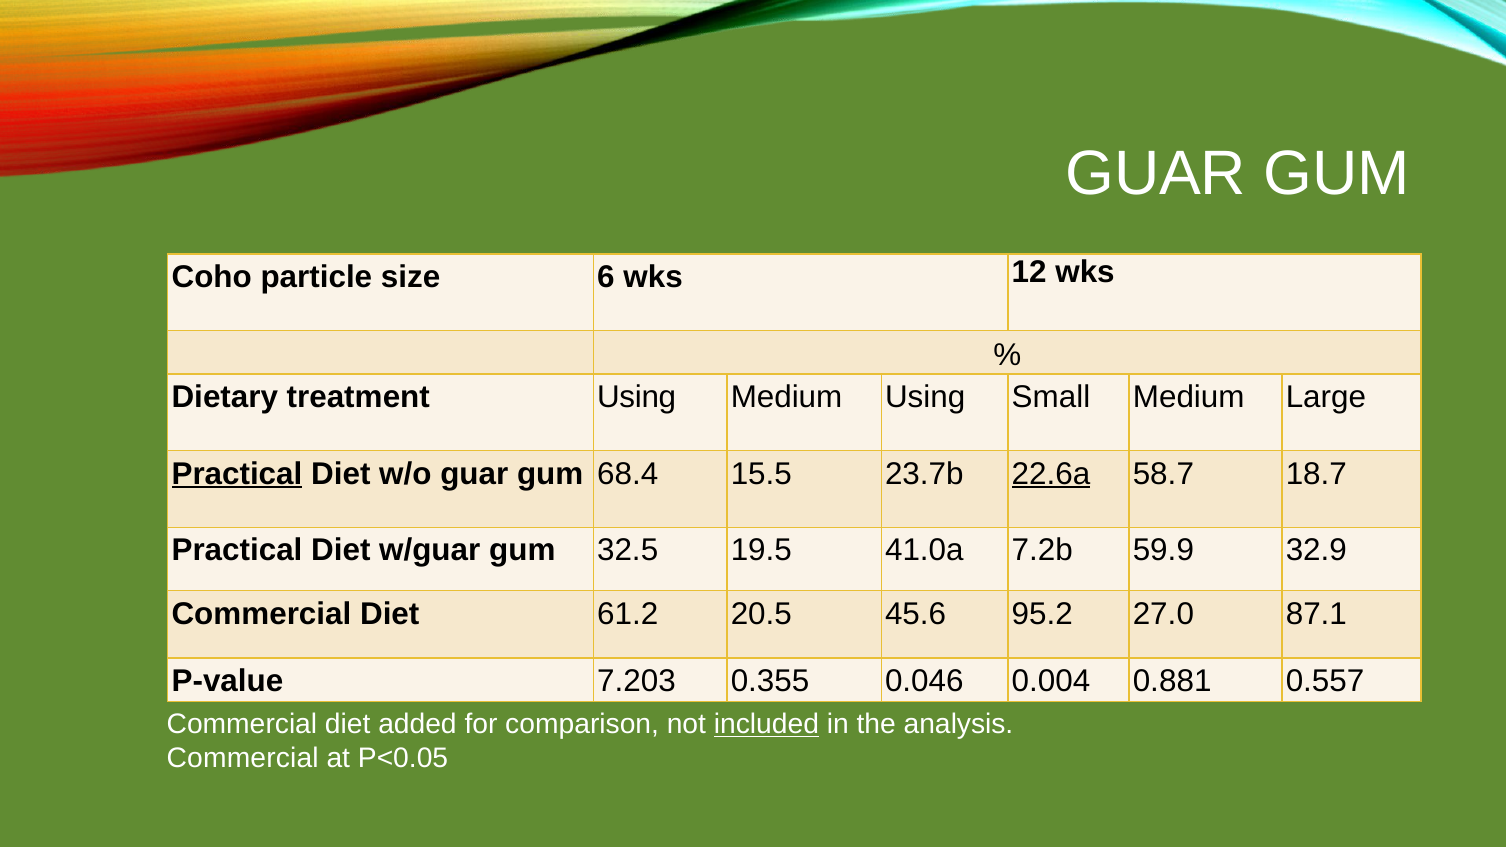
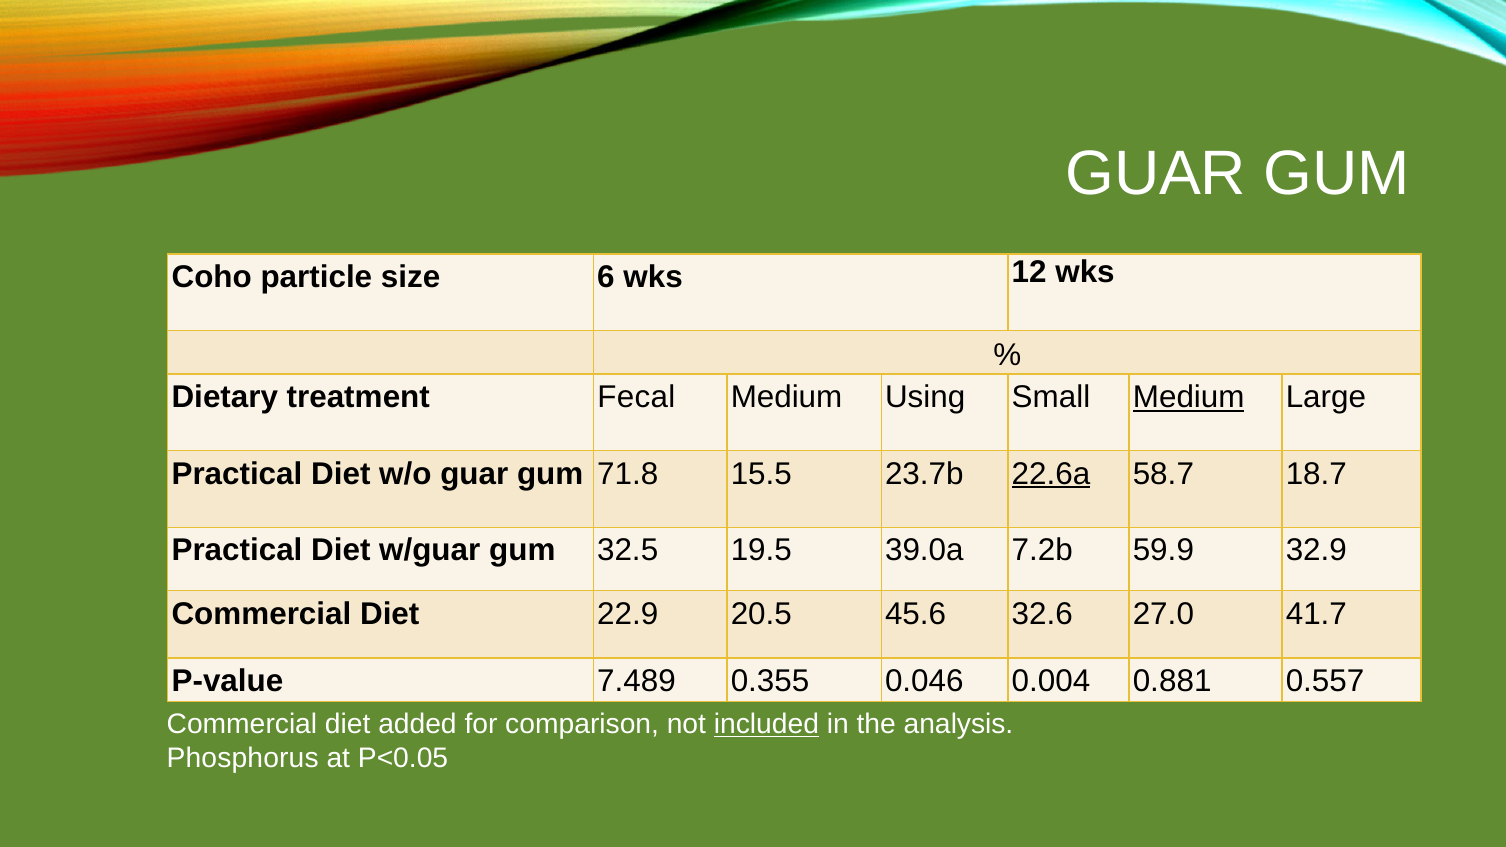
treatment Using: Using -> Fecal (636, 397)
Medium underline: none -> present (1189, 397)
Practical underline: present -> none (237, 474)
68.4: 68.4 -> 71.8 (628, 474)
41.0a: 41.0a -> 39.0a (924, 551)
61.2: 61.2 -> 22.9 (628, 614)
95.2: 95.2 -> 32.6 (1042, 614)
87.1: 87.1 -> 41.7 (1316, 614)
7.203: 7.203 -> 7.489 (636, 681)
Commercial: Commercial -> Phosphorus (243, 758)
